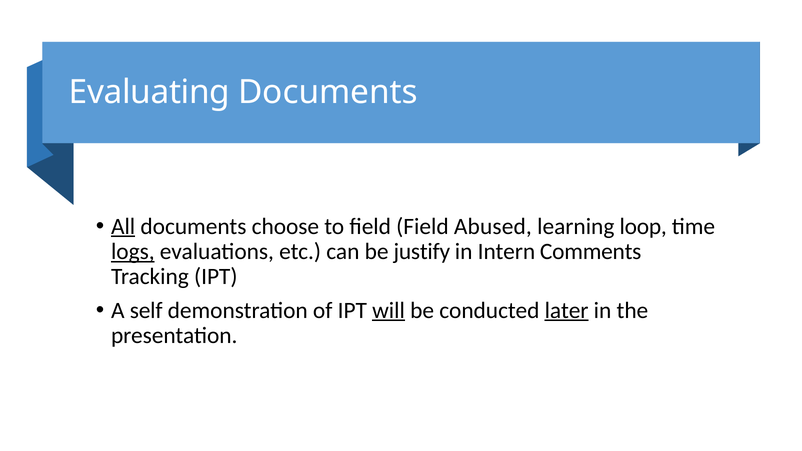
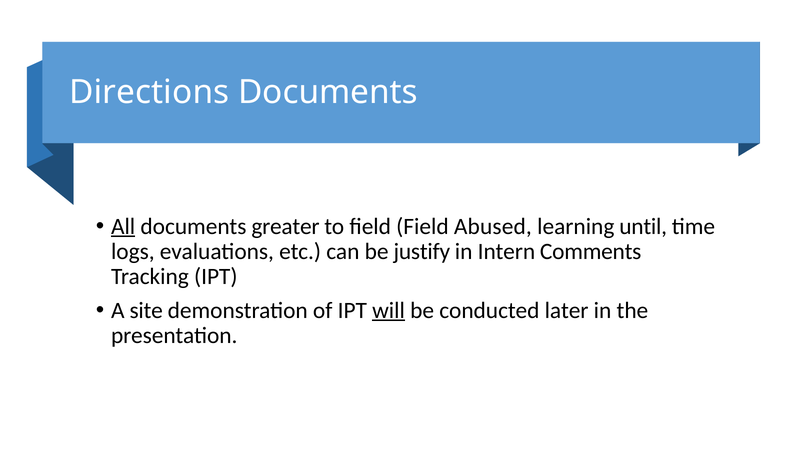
Evaluating: Evaluating -> Directions (149, 92)
choose: choose -> greater (285, 226)
loop: loop -> until (643, 226)
logs underline: present -> none (133, 252)
self: self -> site (146, 310)
later underline: present -> none (567, 310)
